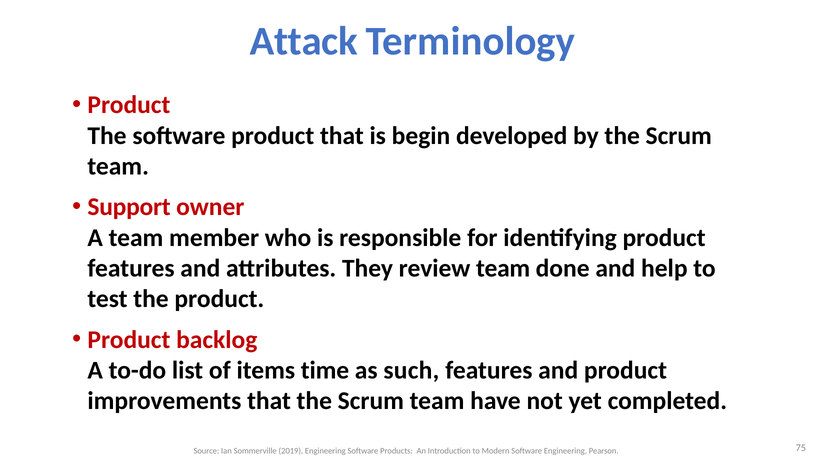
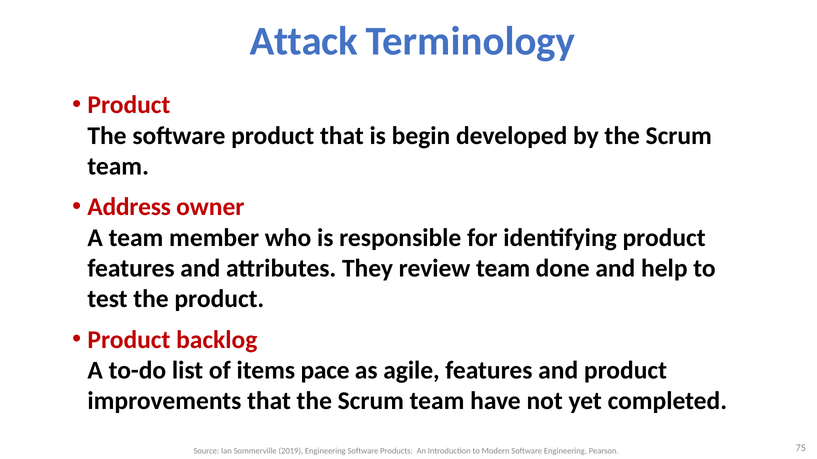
Support: Support -> Address (129, 207)
time: time -> pace (325, 371)
such: such -> agile (411, 371)
